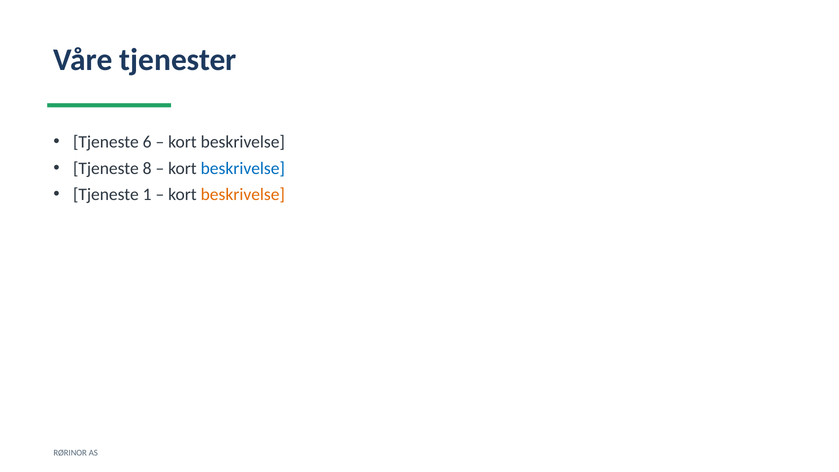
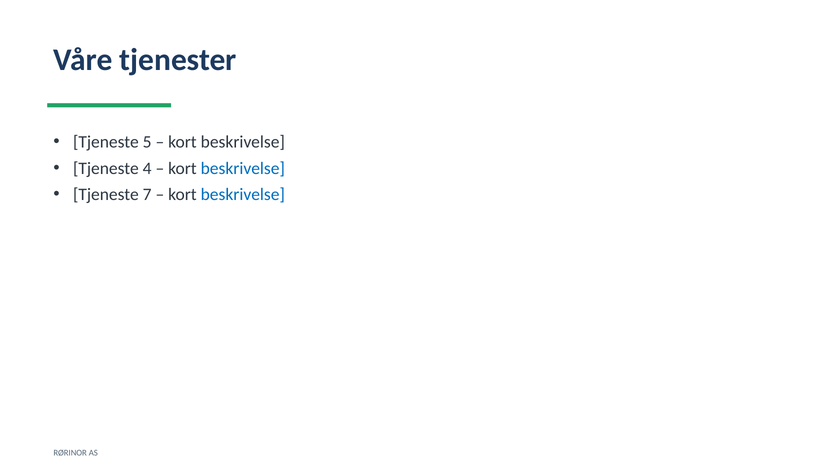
6: 6 -> 5 (147, 142)
8: 8 -> 4 (147, 168)
1: 1 -> 7 (147, 195)
beskrivelse colour: orange -> blue (243, 195)
